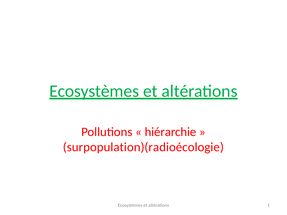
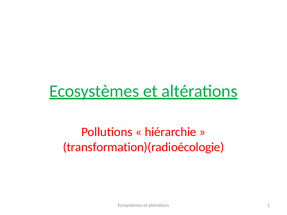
surpopulation)(radioécologie: surpopulation)(radioécologie -> transformation)(radioécologie (143, 147)
